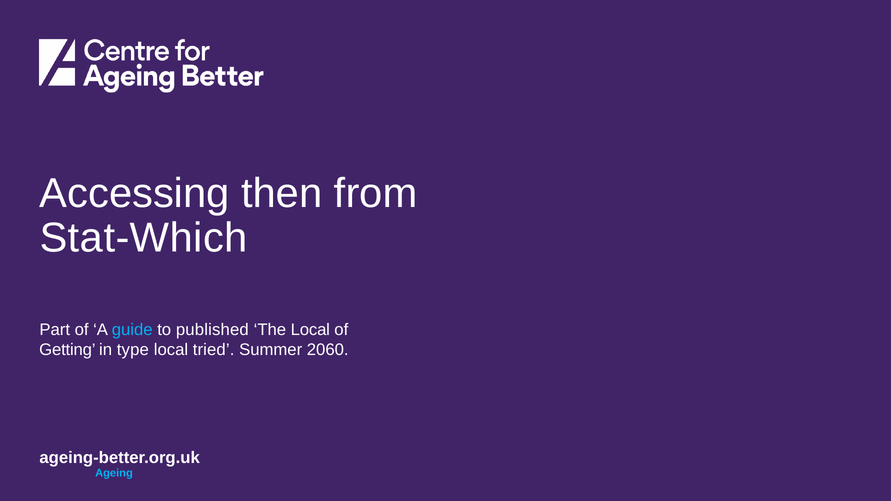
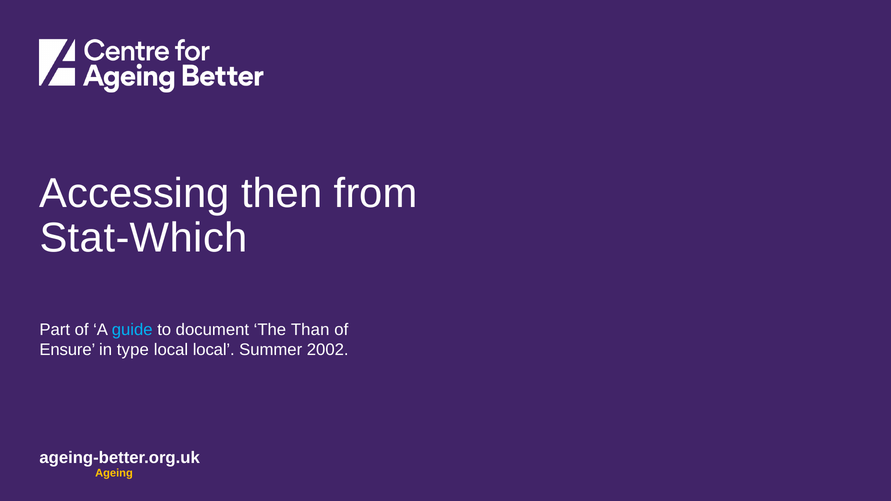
published: published -> document (212, 330)
The Local: Local -> Than (310, 330)
Getting: Getting -> Ensure (67, 350)
local tried: tried -> local (214, 350)
2060: 2060 -> 2002 (328, 350)
Ageing colour: light blue -> yellow (114, 473)
